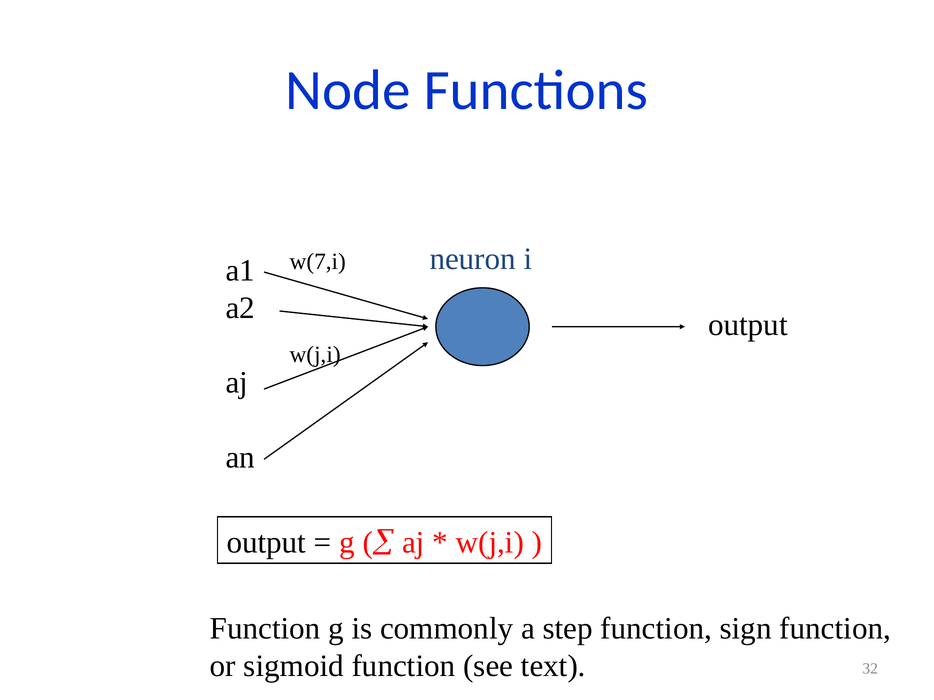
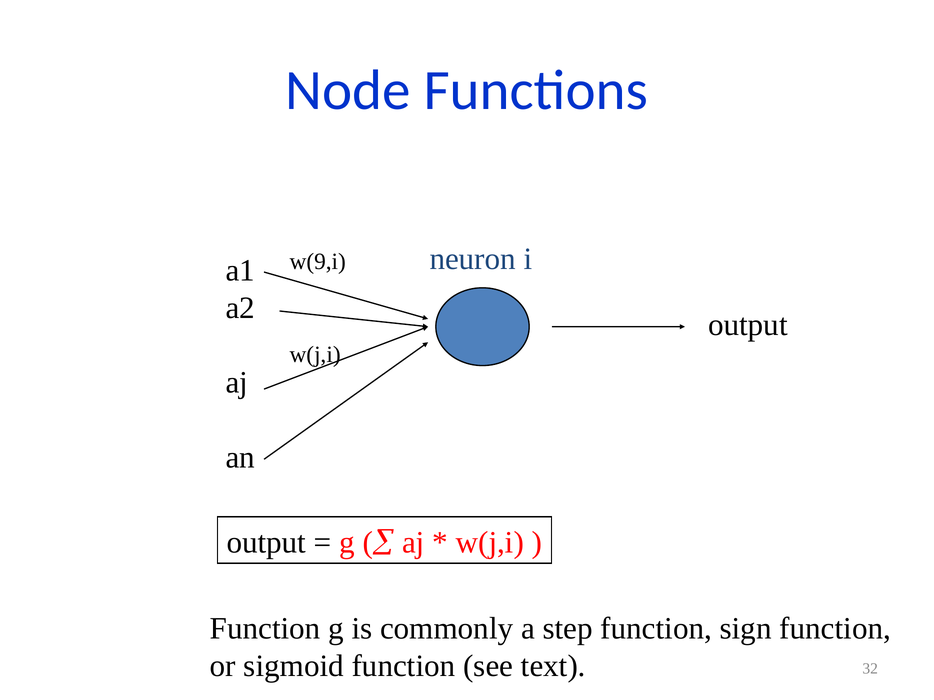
w(7,i: w(7,i -> w(9,i (318, 261)
